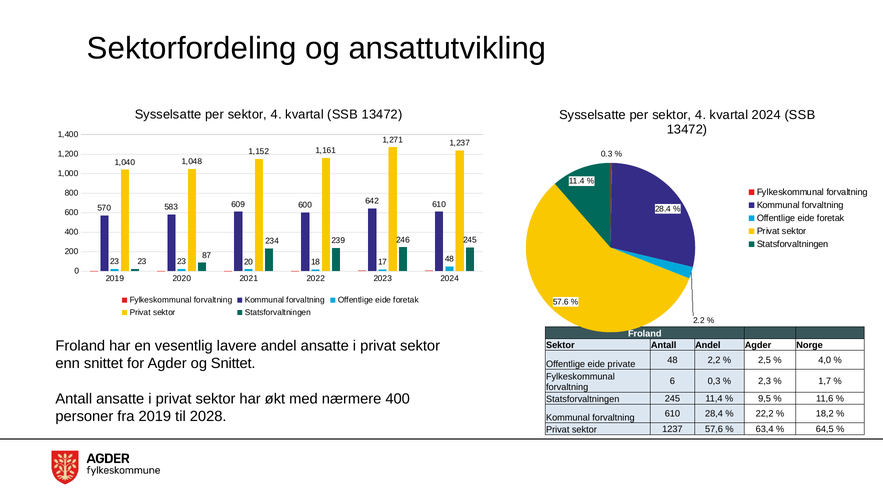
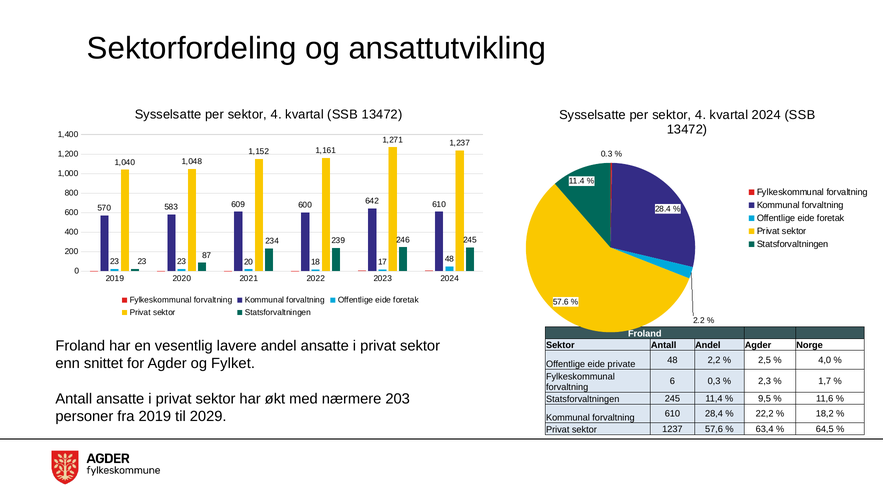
og Snittet: Snittet -> Fylket (233, 363)
nærmere 400: 400 -> 203 (398, 399)
2028: 2028 -> 2029 (208, 416)
